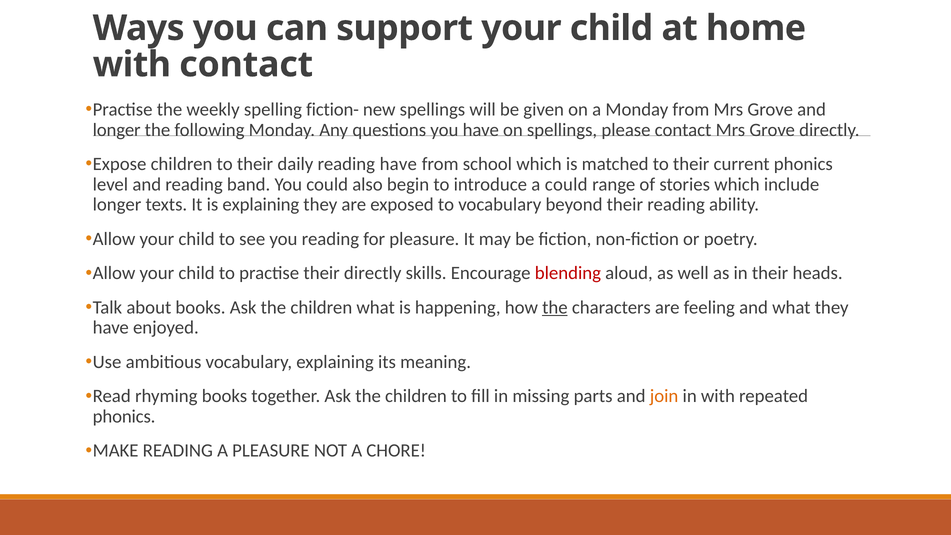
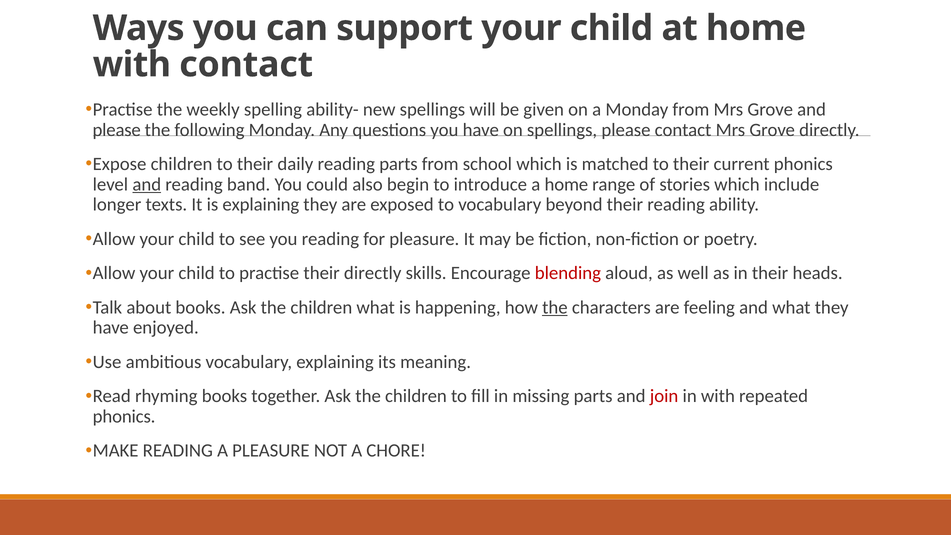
fiction-: fiction- -> ability- (332, 110)
longer: longer -> please (117, 130)
reading have: have -> parts (398, 164)
and underline: none -> present (147, 184)
a could: could -> home (566, 184)
join colour: orange -> red (664, 396)
